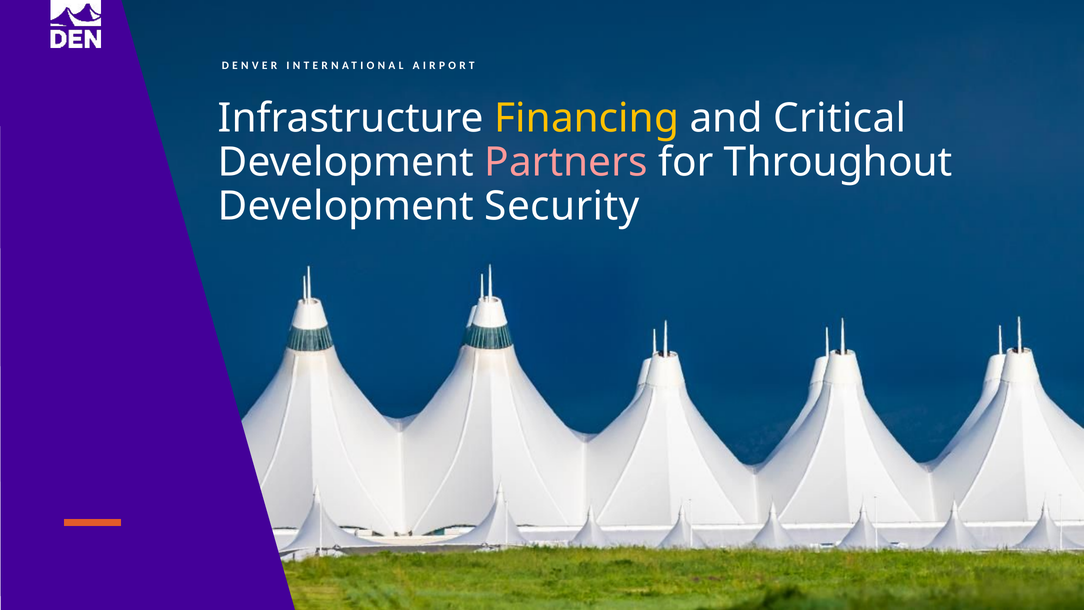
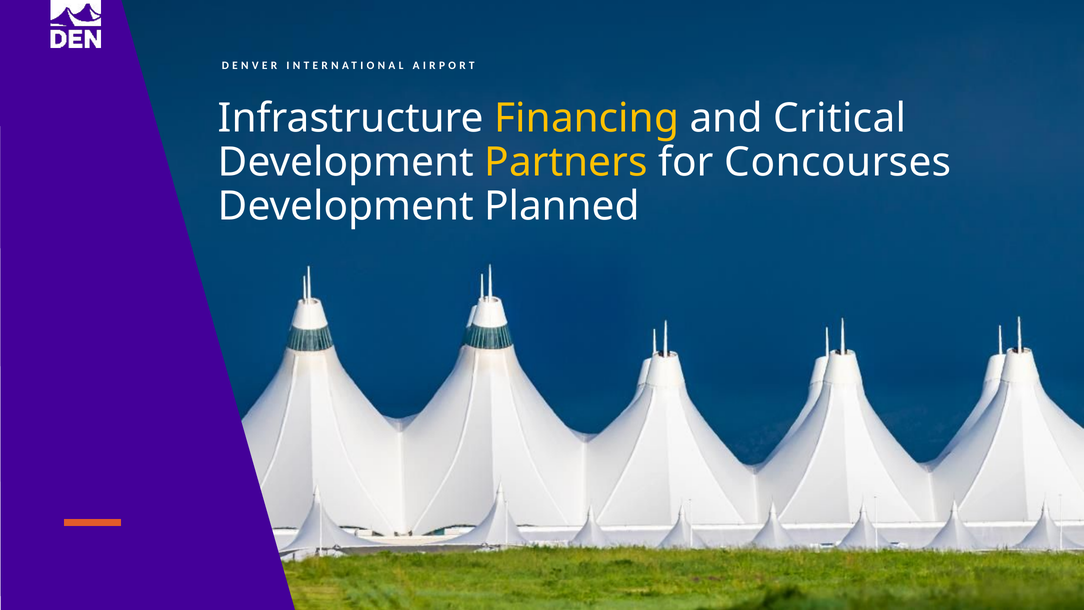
Partners colour: pink -> yellow (566, 162)
Throughout: Throughout -> Concourses (838, 162)
Security: Security -> Planned (562, 206)
